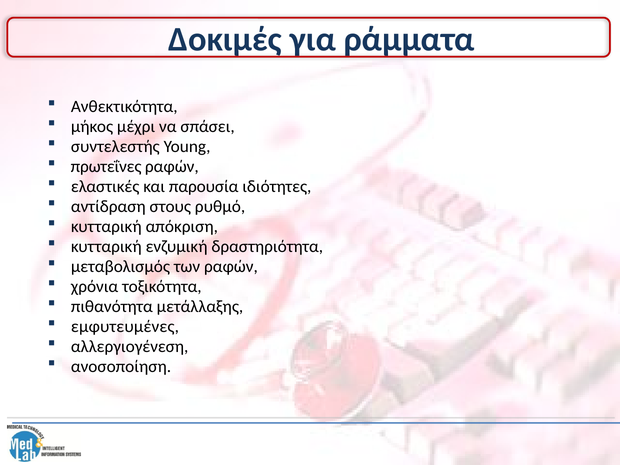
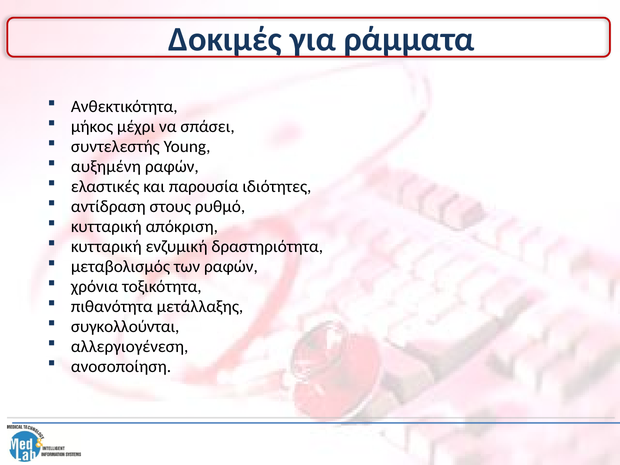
πρωτεΐνες: πρωτεΐνες -> αυξημένη (106, 166)
εμφυτευμένες: εμφυτευμένες -> συγκολλούνται (125, 326)
